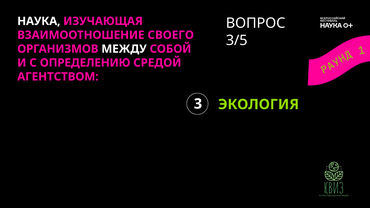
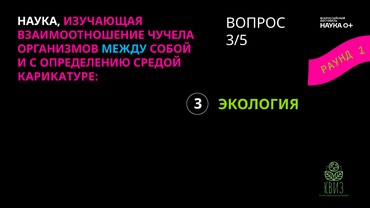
СВОЕГО: СВОЕГО -> ЧУЧЕЛА (171, 35)
МЕЖДУ colour: white -> light blue (124, 49)
АГЕНТСТВОМ: АГЕНТСТВОМ -> КАРИКАТУРЕ (58, 77)
